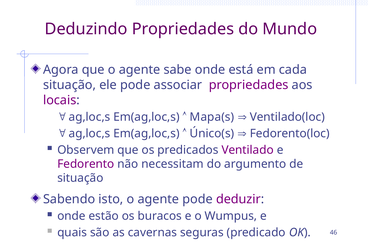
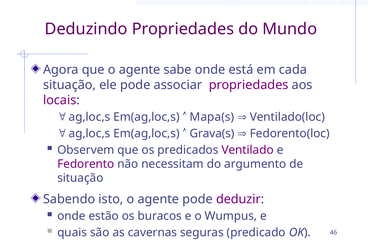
Único(s: Único(s -> Grava(s (212, 134)
